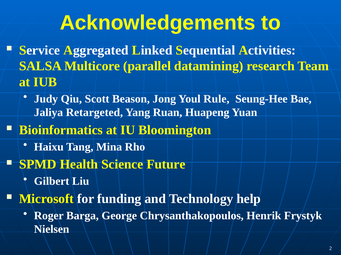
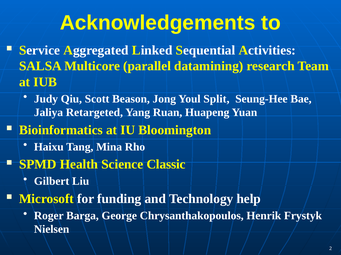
Rule: Rule -> Split (216, 99)
Future: Future -> Classic (166, 165)
